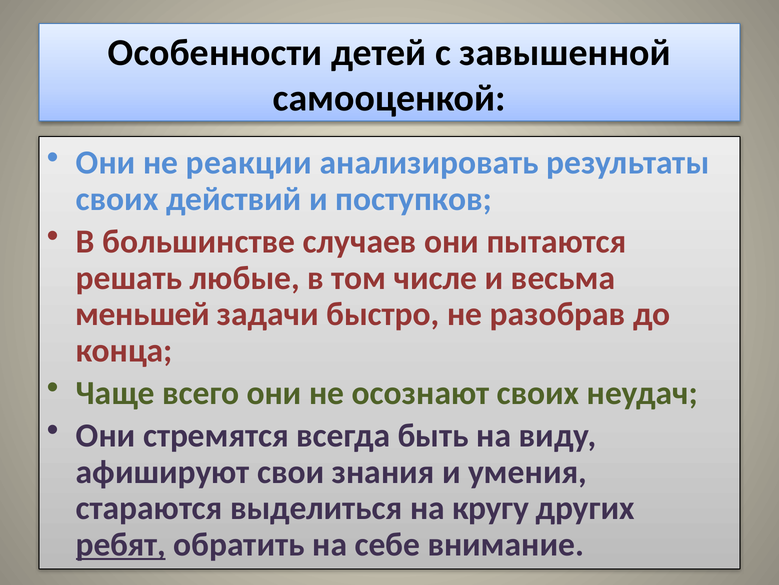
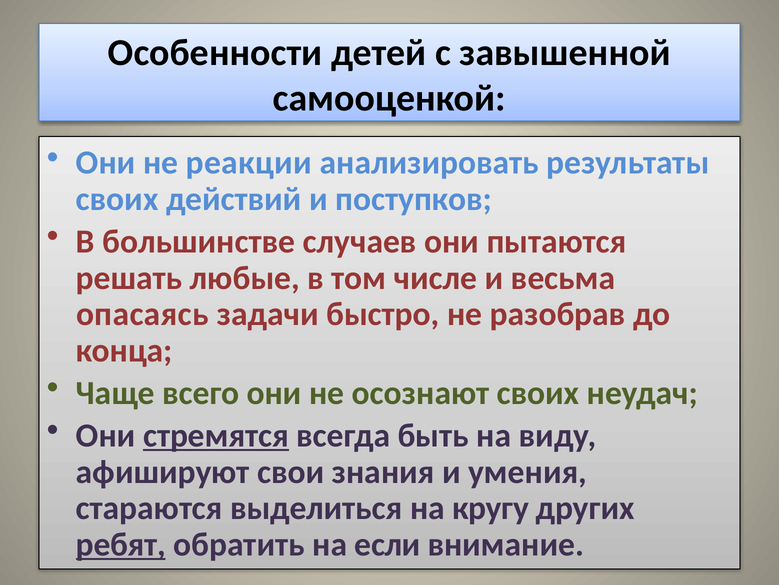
меньшей: меньшей -> опасаясь (142, 314)
стремятся underline: none -> present (216, 435)
себе: себе -> если (388, 544)
